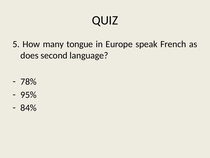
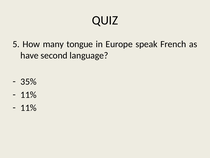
does: does -> have (30, 55)
78%: 78% -> 35% (29, 81)
95%: 95% -> 11% (29, 94)
84%: 84% -> 11% (29, 108)
